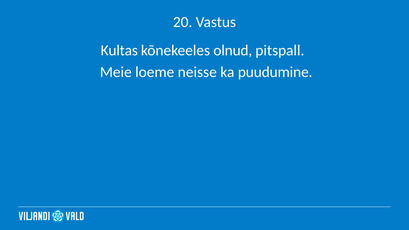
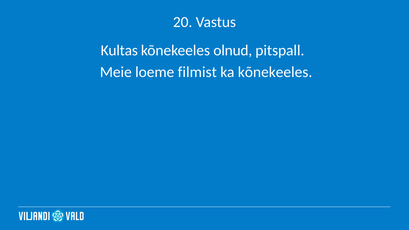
neisse: neisse -> filmist (197, 72)
ka puudumine: puudumine -> kõnekeeles (275, 72)
